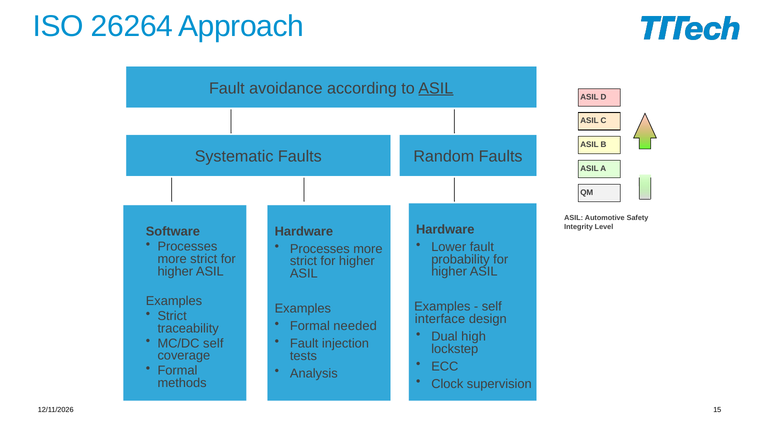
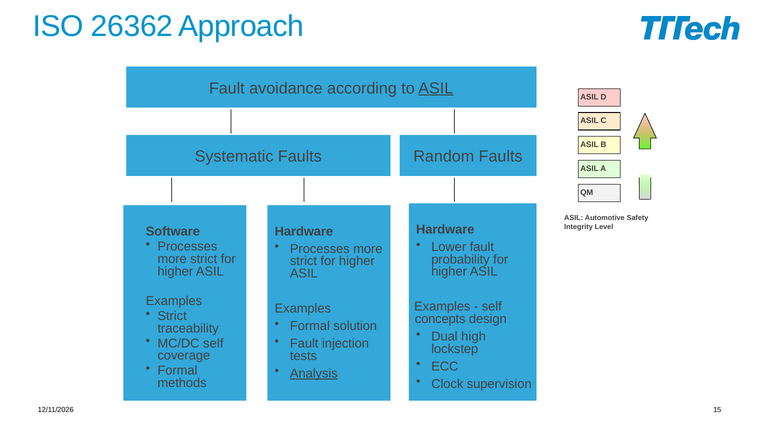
26264: 26264 -> 26362 (132, 26)
interface: interface -> concepts (440, 319)
needed: needed -> solution (355, 326)
Analysis underline: none -> present (314, 374)
